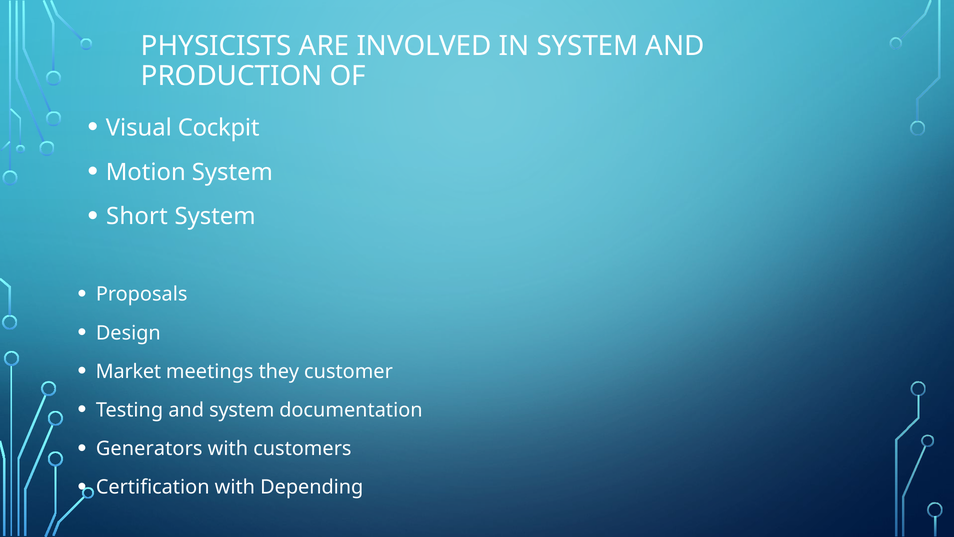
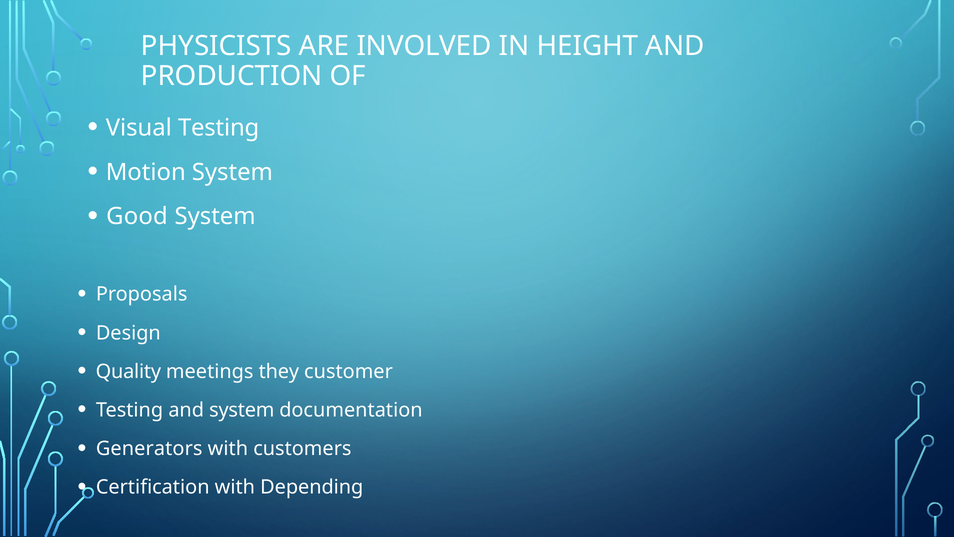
IN SYSTEM: SYSTEM -> HEIGHT (587, 46)
Visual Cockpit: Cockpit -> Testing (219, 128)
Short: Short -> Good (137, 216)
Market: Market -> Quality (128, 371)
